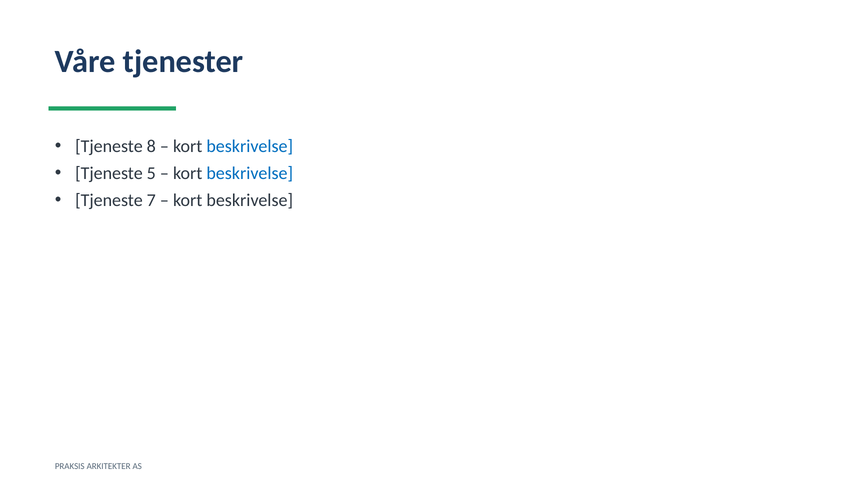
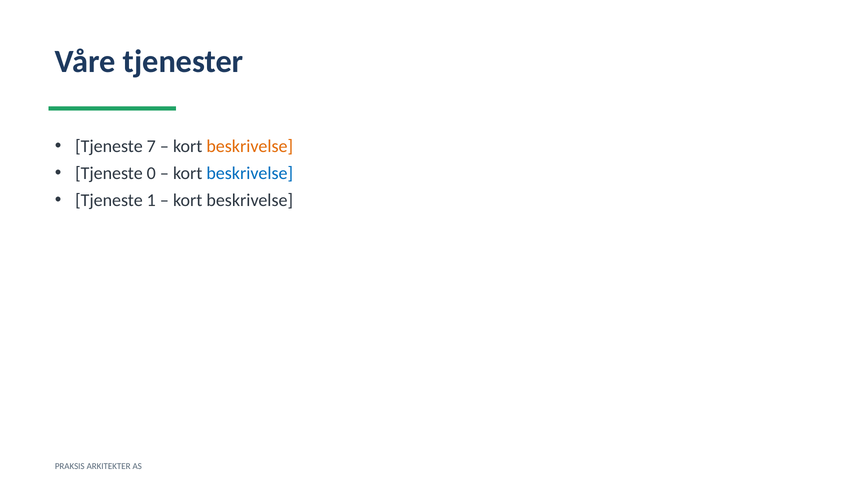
8: 8 -> 7 (151, 146)
beskrivelse colour: blue -> orange (250, 146)
5: 5 -> 0 (151, 173)
7: 7 -> 1 (151, 200)
